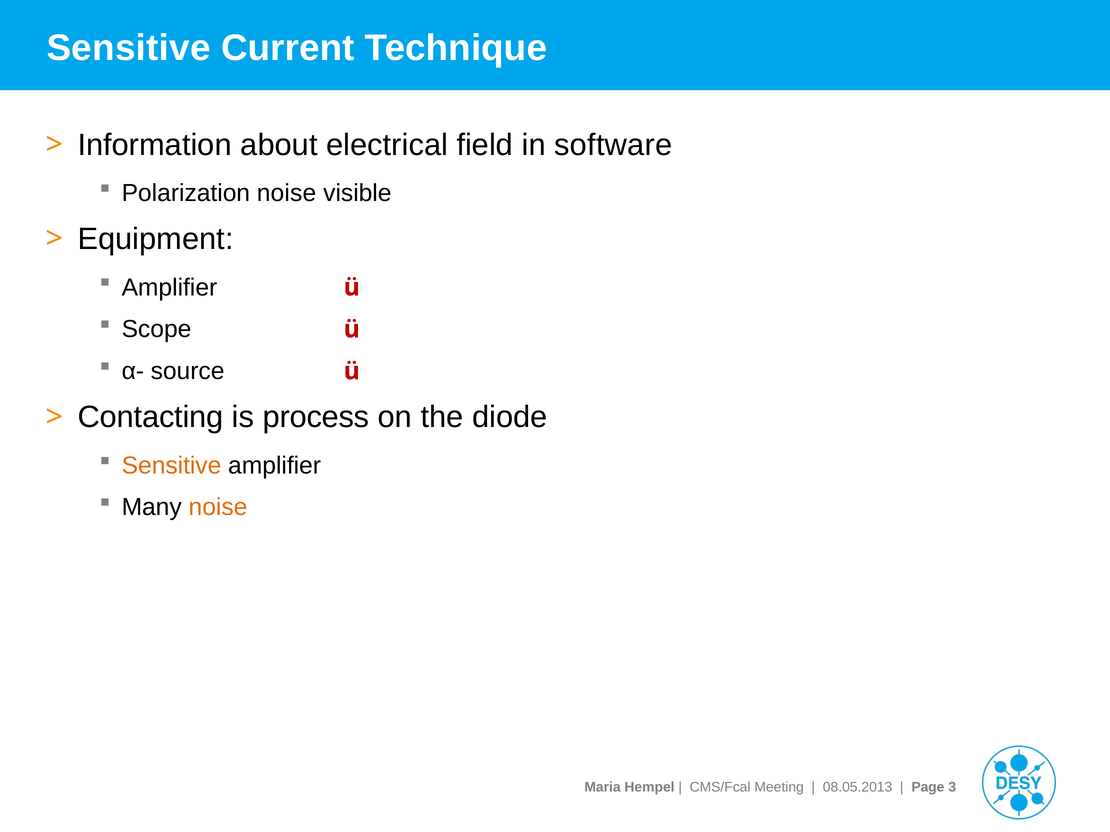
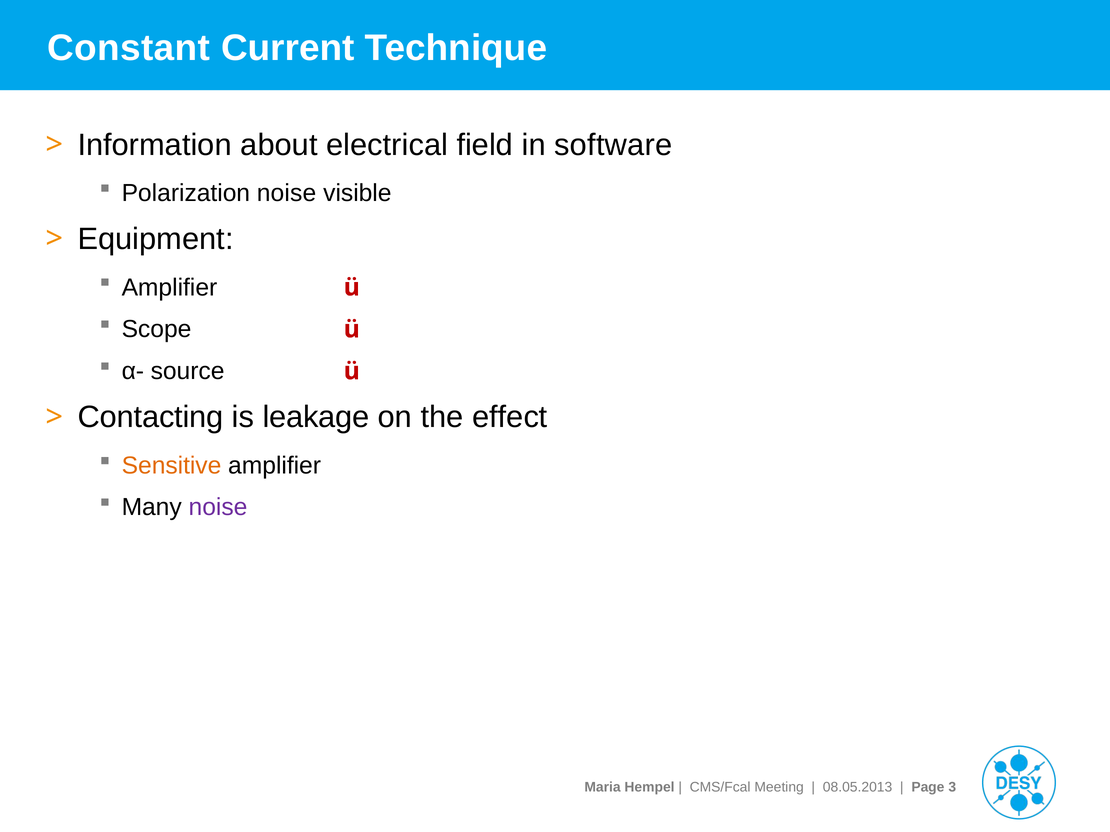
Sensitive: Sensitive -> Constant (129, 48)
process: process -> leakage (316, 417)
diode: diode -> effect (510, 417)
noise colour: orange -> purple (218, 508)
